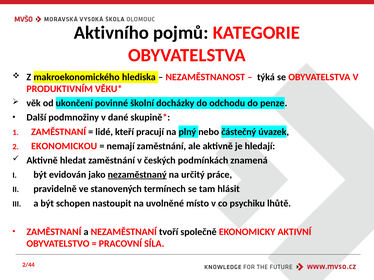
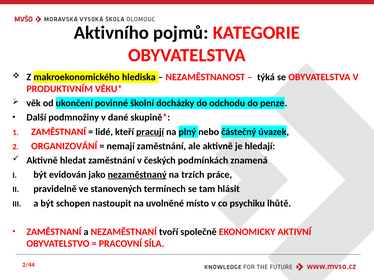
pracují underline: none -> present (150, 132)
EKONOMICKOU: EKONOMICKOU -> ORGANIZOVÁNÍ (64, 146)
určitý: určitý -> trzích (193, 175)
